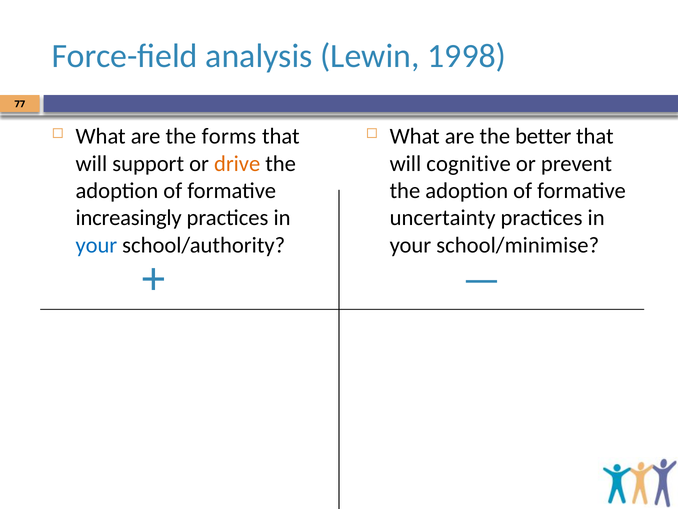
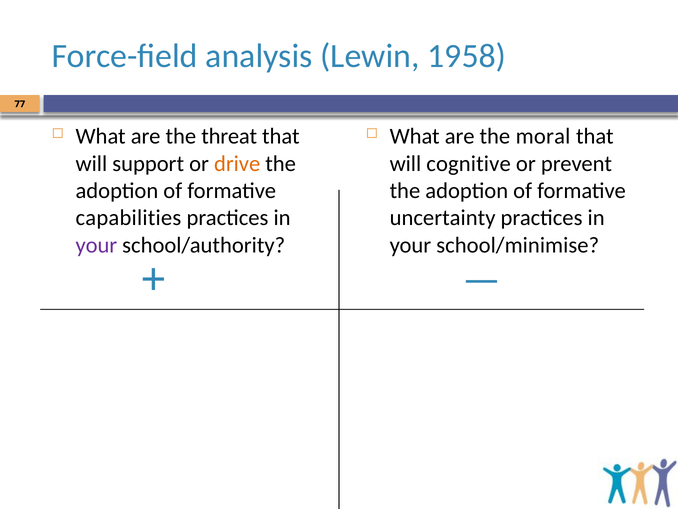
1998: 1998 -> 1958 (467, 56)
forms: forms -> threat (229, 136)
better: better -> moral (543, 136)
increasingly: increasingly -> capabilities (128, 218)
your colour: blue -> purple (96, 245)
